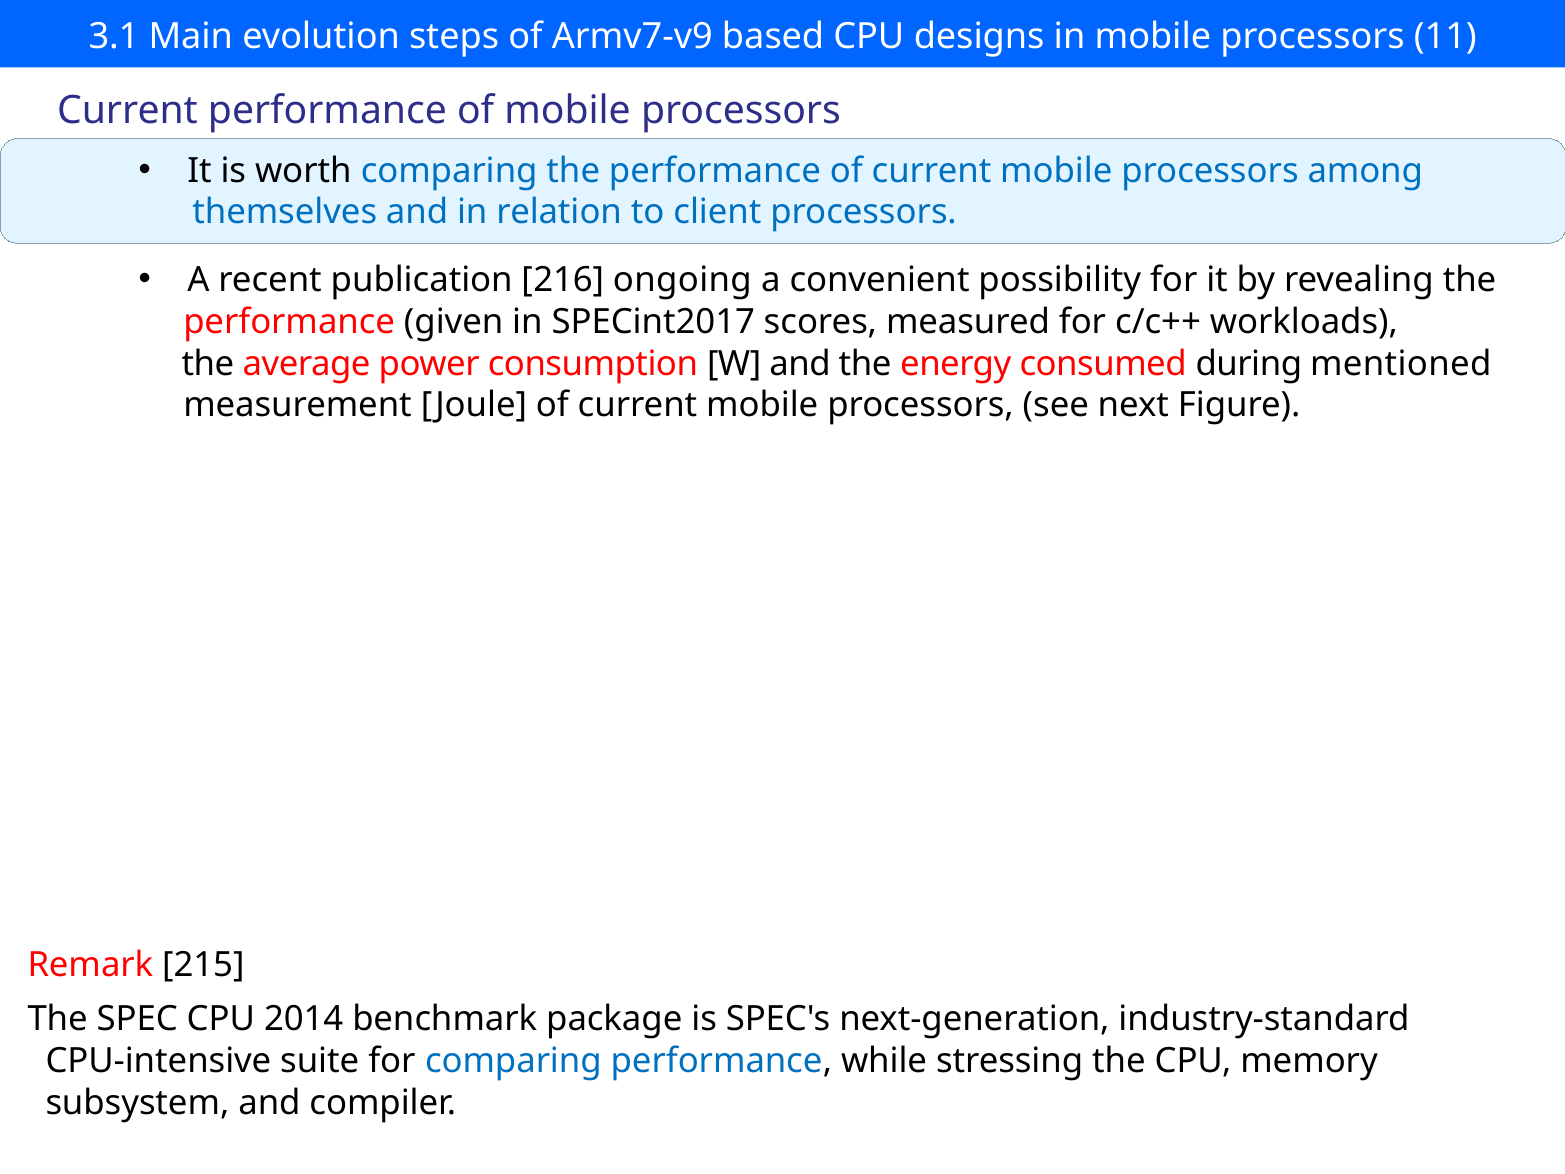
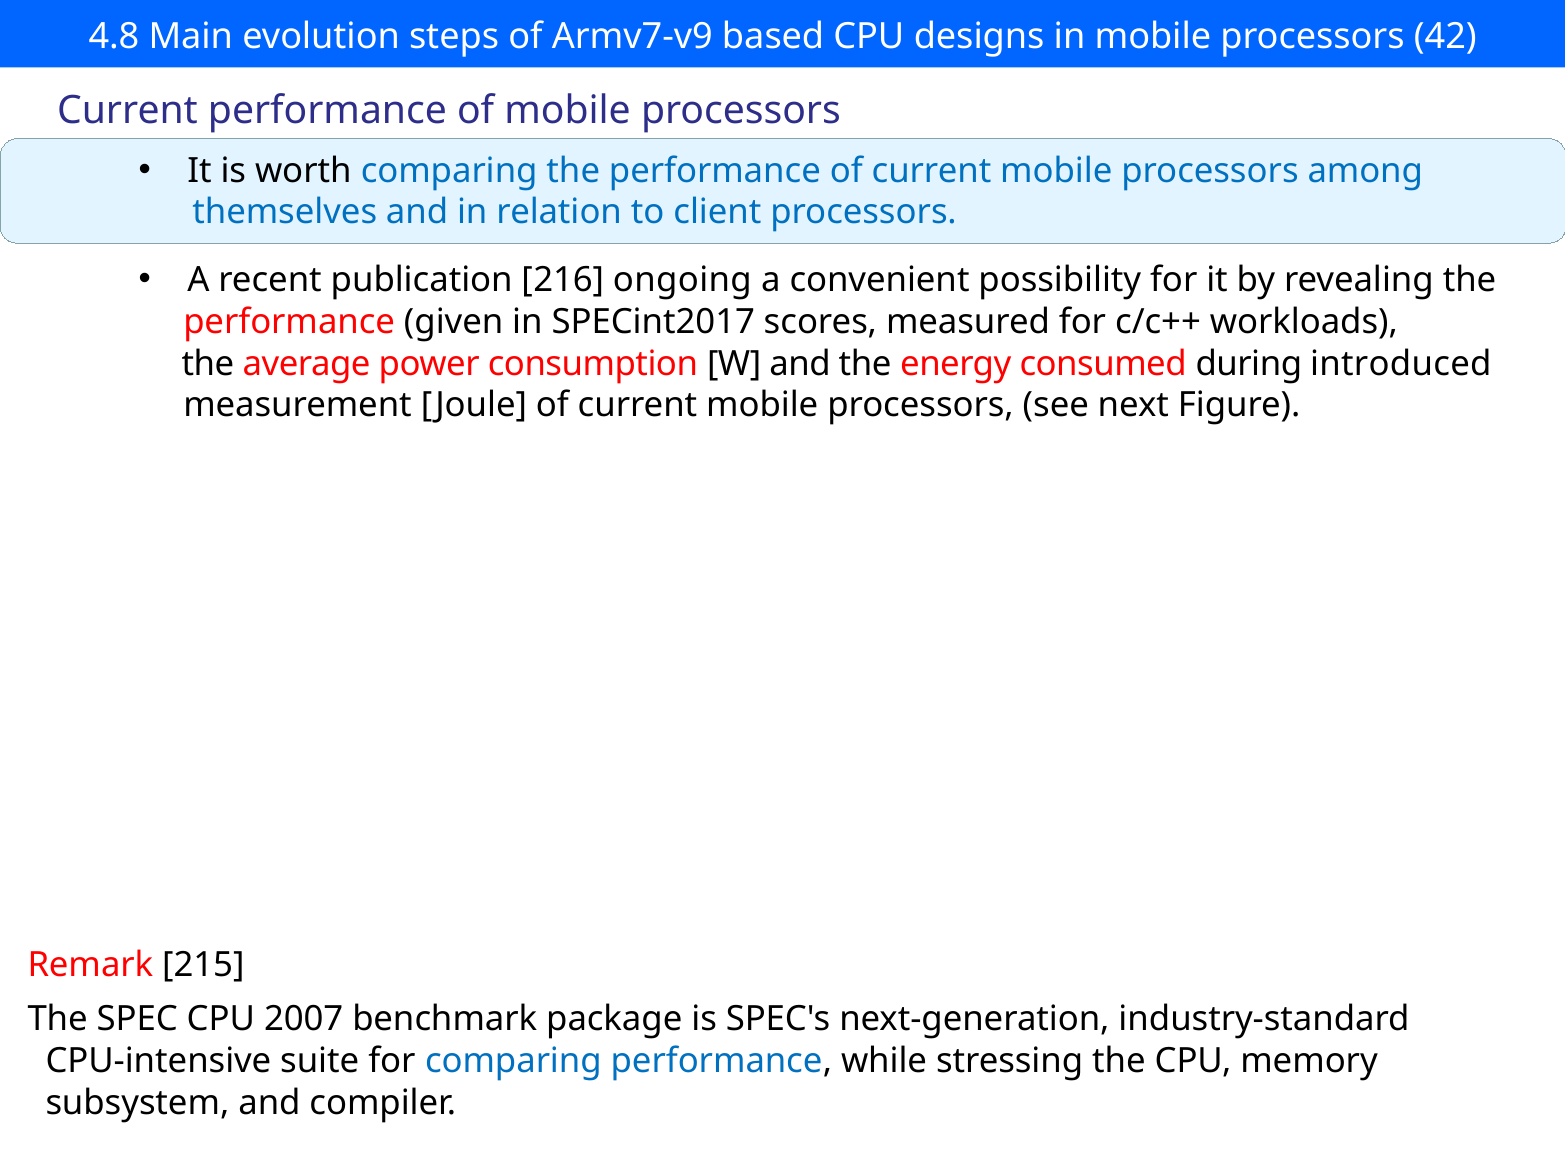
3.1: 3.1 -> 4.8 (114, 36)
11: 11 -> 42 (1445, 36)
mentioned: mentioned -> introduced (1401, 363)
2014: 2014 -> 2007 (304, 1019)
